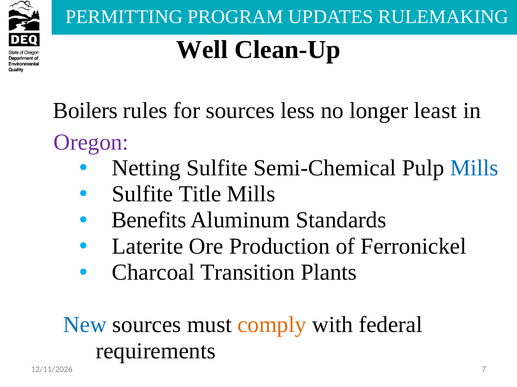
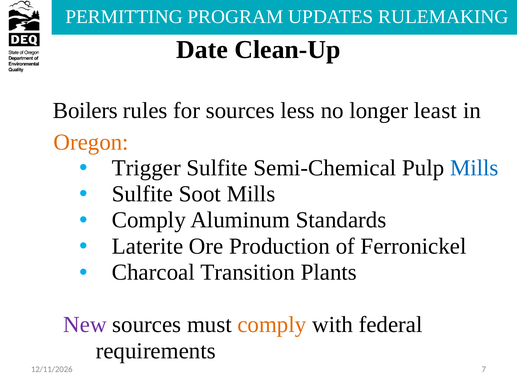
Well: Well -> Date (202, 50)
Oregon colour: purple -> orange (91, 143)
Netting: Netting -> Trigger (146, 168)
Title: Title -> Soot (200, 194)
Benefits: Benefits -> Comply (149, 221)
New colour: blue -> purple (85, 325)
